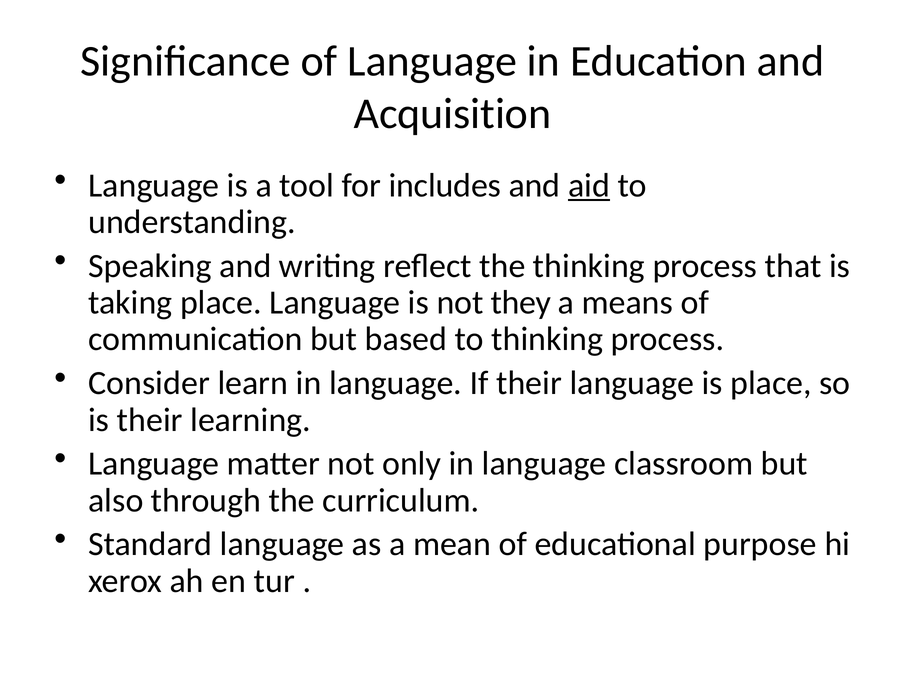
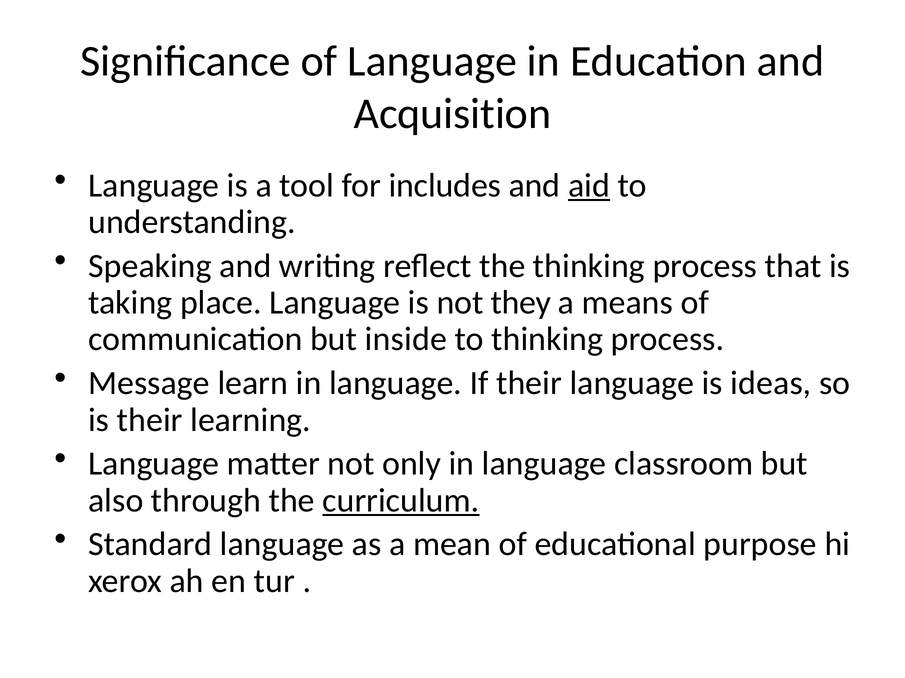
based: based -> inside (406, 340)
Consider: Consider -> Message (149, 384)
is place: place -> ideas (771, 384)
curriculum underline: none -> present (401, 501)
